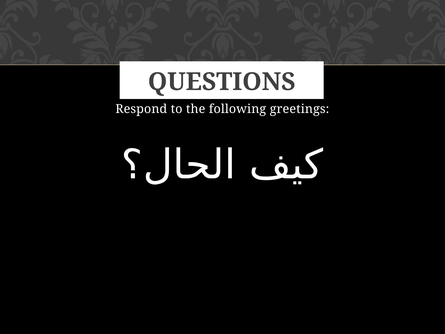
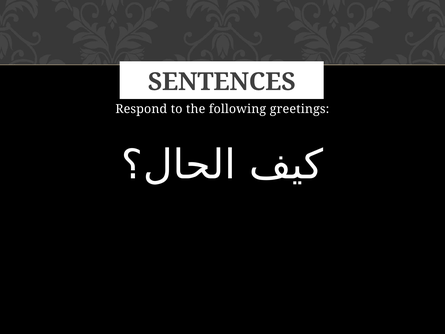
QUESTIONS: QUESTIONS -> SENTENCES (222, 82)
